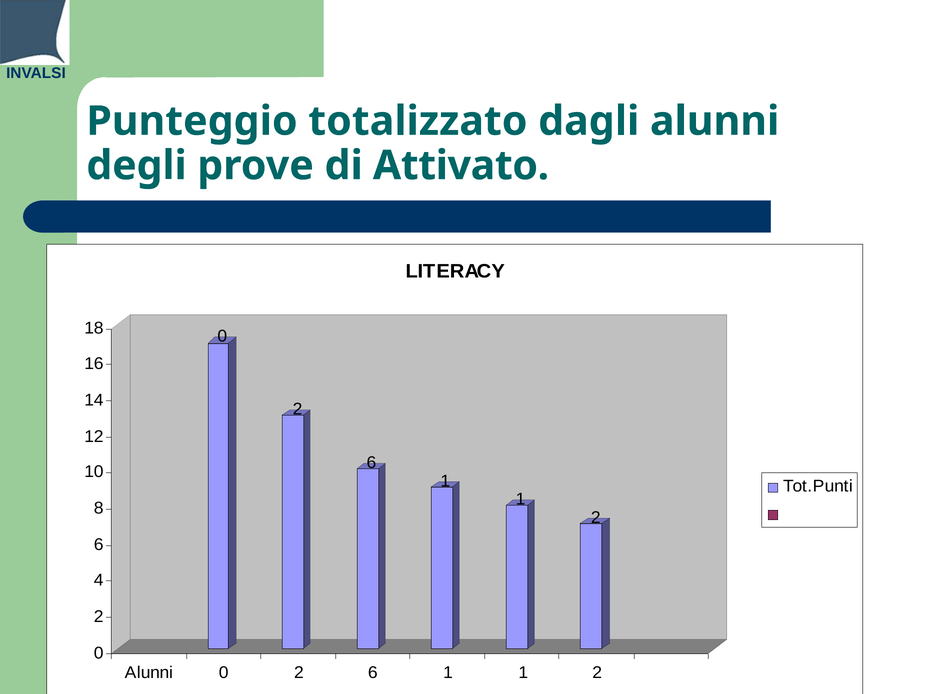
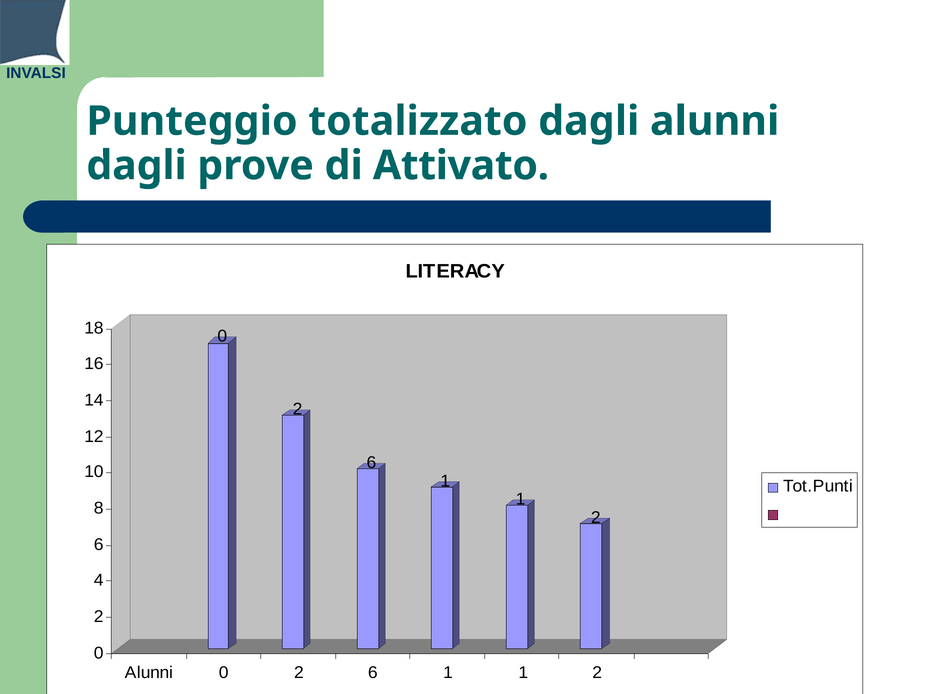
degli: degli -> dagli (137, 166)
